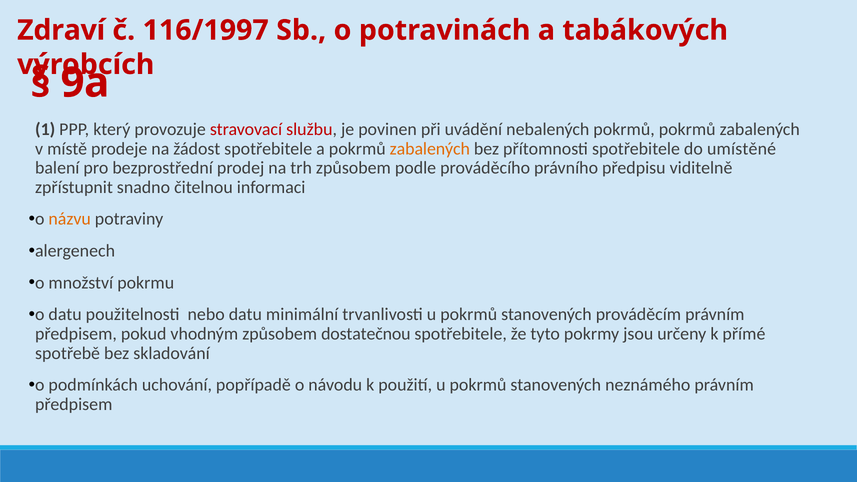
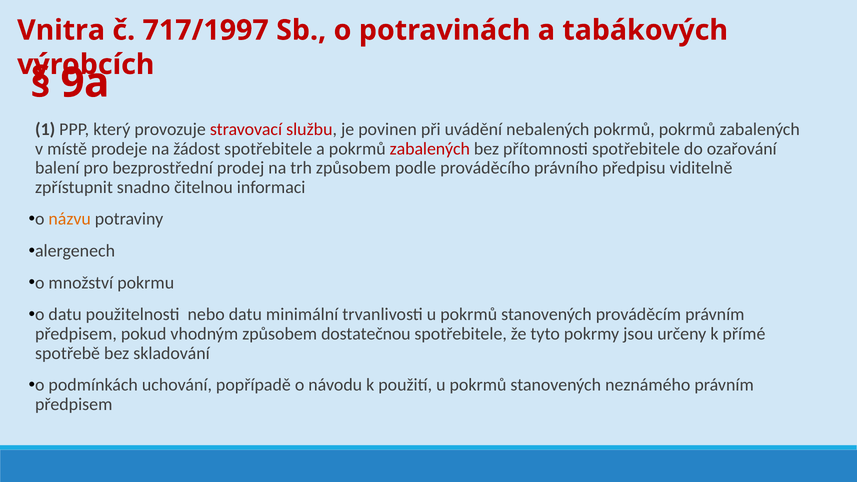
Zdraví: Zdraví -> Vnitra (61, 30)
116/1997: 116/1997 -> 717/1997 (206, 30)
zabalených colour: orange -> red (430, 149)
umístěné: umístěné -> ozařování (742, 149)
